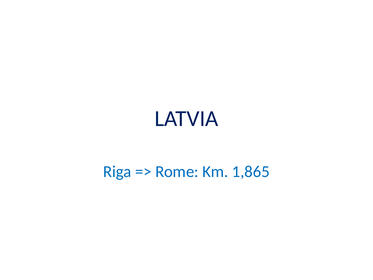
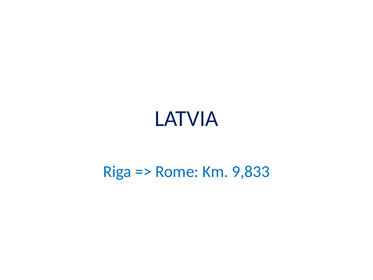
1,865: 1,865 -> 9,833 (251, 171)
